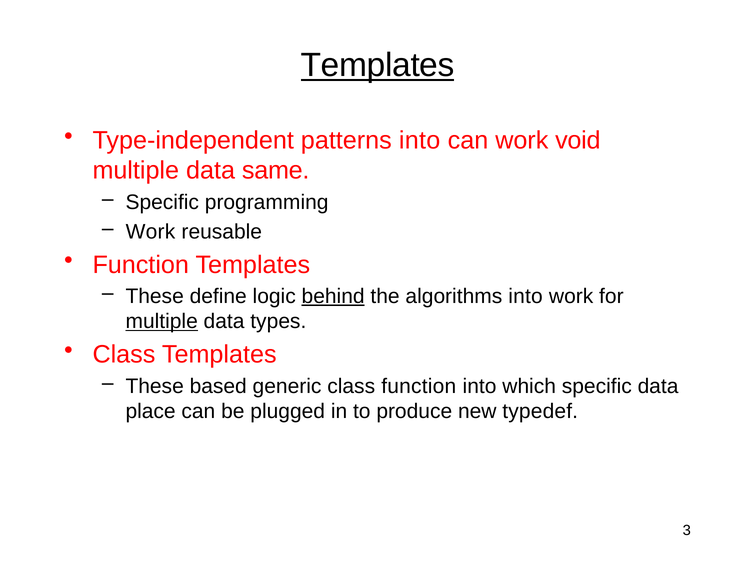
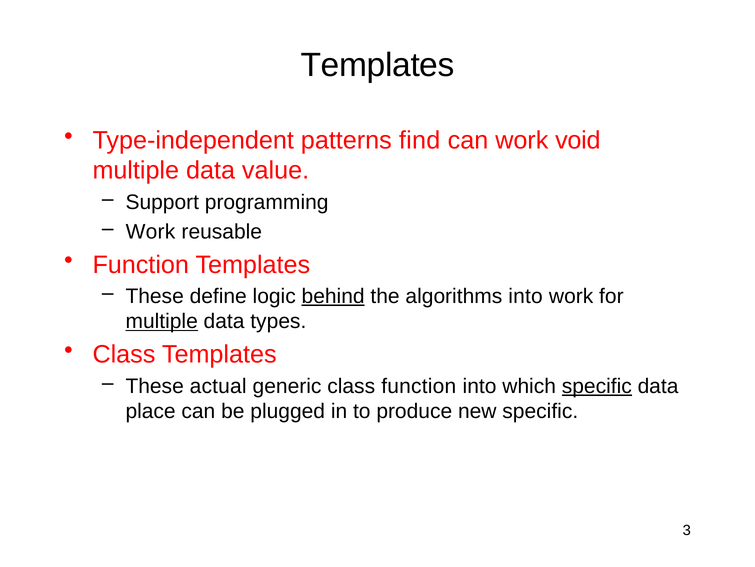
Templates underline: present -> none (378, 65)
patterns into: into -> find (420, 140)
same: same -> value (276, 170)
Specific: Specific -> Support (162, 202)
based: based -> actual (218, 386)
specific underline: none -> present (597, 386)
new typedef: typedef -> specific (540, 411)
